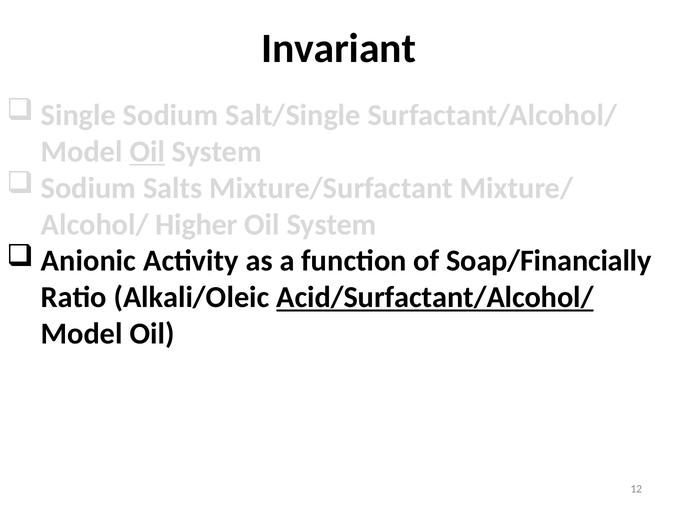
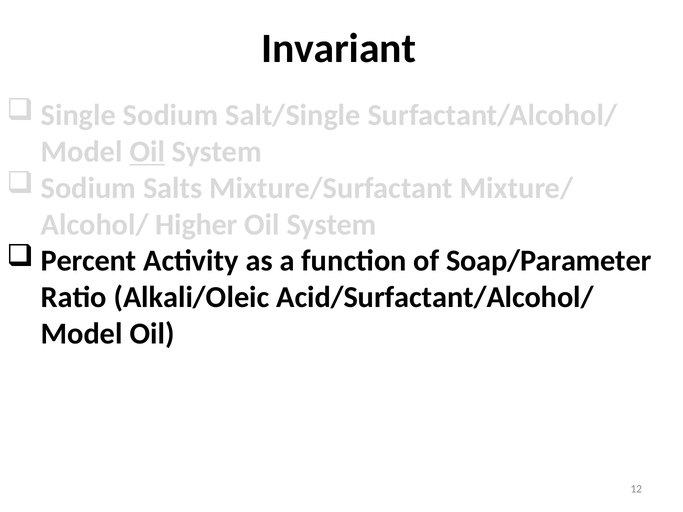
Anionic: Anionic -> Percent (89, 261)
Soap/Financially: Soap/Financially -> Soap/Parameter (549, 261)
Acid/Surfactant/Alcohol/ underline: present -> none (435, 297)
